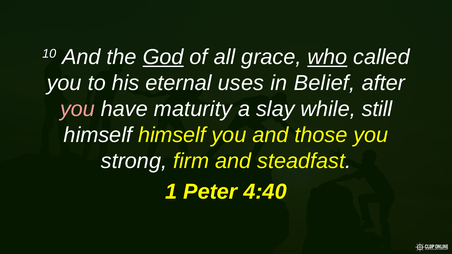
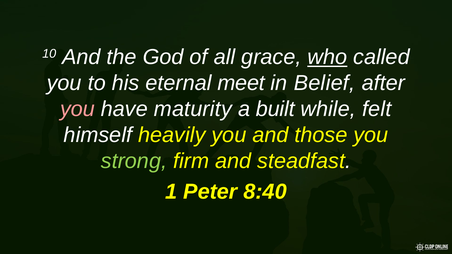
God underline: present -> none (163, 57)
uses: uses -> meet (241, 83)
slay: slay -> built (275, 109)
still: still -> felt (377, 109)
himself himself: himself -> heavily (172, 135)
strong colour: white -> light green (134, 161)
4:40: 4:40 -> 8:40 (265, 192)
